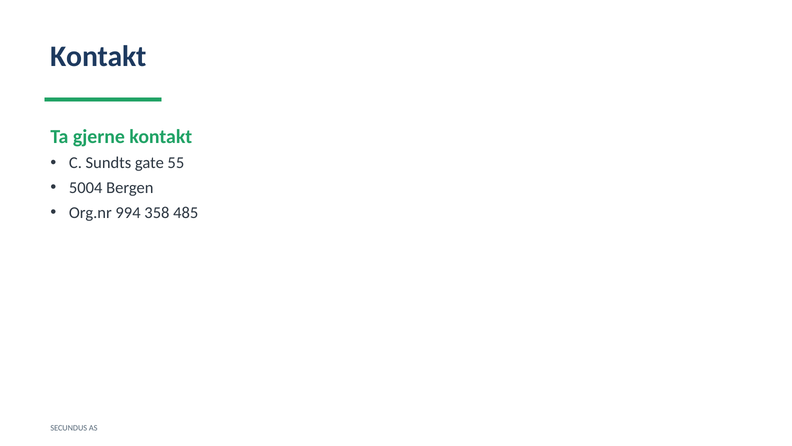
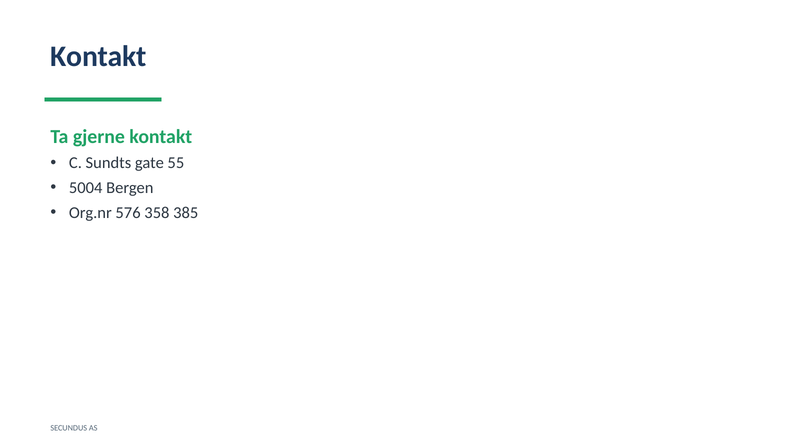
994: 994 -> 576 (128, 212)
485: 485 -> 385 (186, 212)
